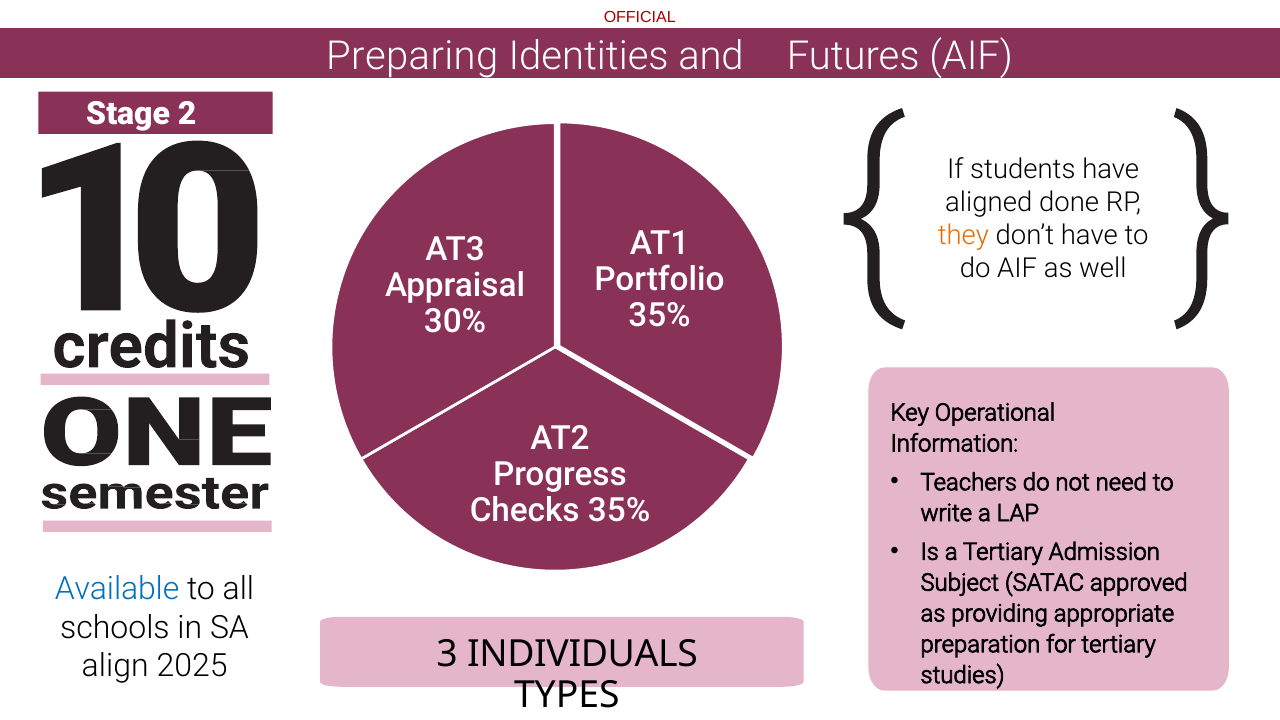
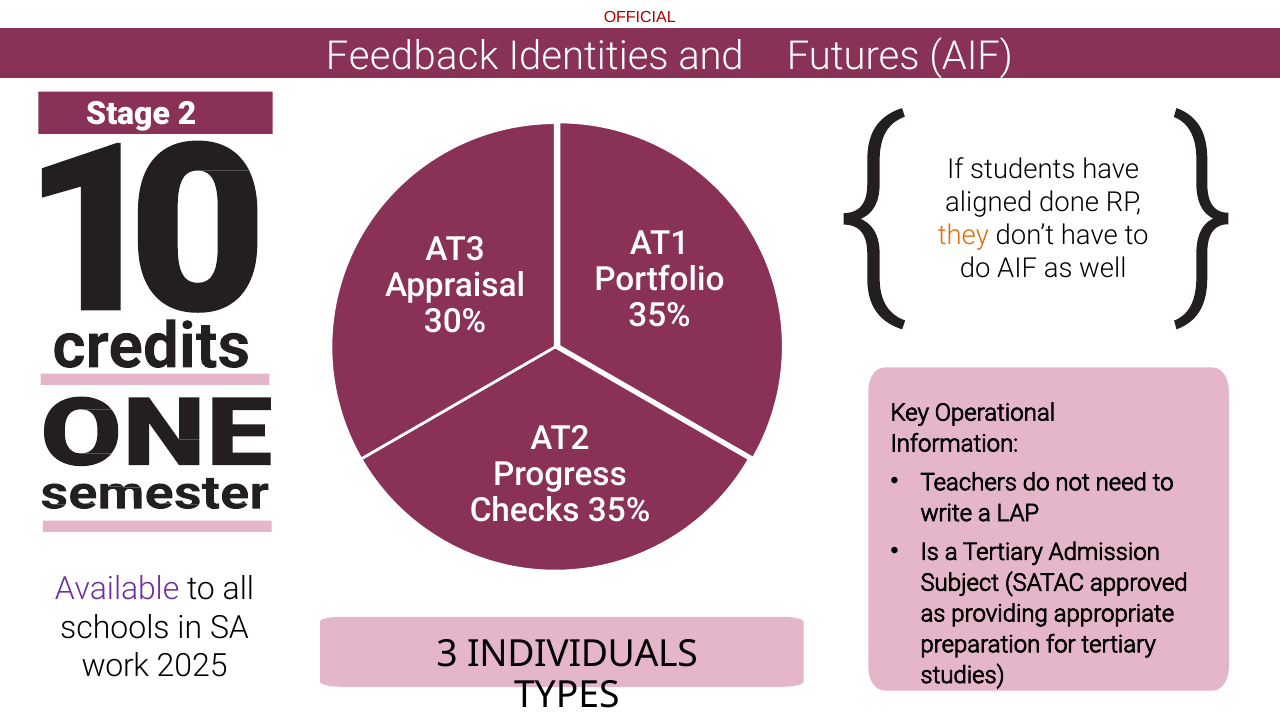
Preparing: Preparing -> Feedback (412, 57)
Available colour: blue -> purple (117, 589)
align: align -> work (115, 666)
